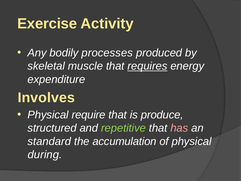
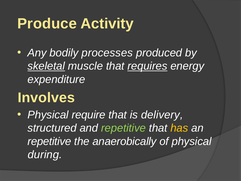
Exercise: Exercise -> Produce (47, 24)
skeletal underline: none -> present (46, 66)
produce: produce -> delivery (162, 115)
has colour: pink -> yellow (179, 128)
standard: standard -> repetitive (49, 141)
accumulation: accumulation -> anaerobically (124, 141)
